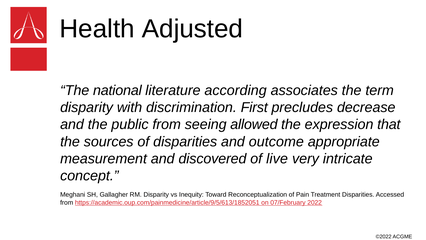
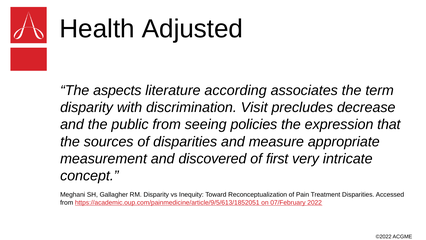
national: national -> aspects (117, 90)
First: First -> Visit (254, 107)
allowed: allowed -> policies (254, 124)
outcome: outcome -> measure (276, 141)
live: live -> first (277, 158)
